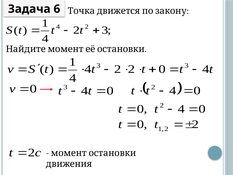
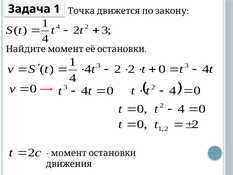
Задача 6: 6 -> 1 (57, 9)
